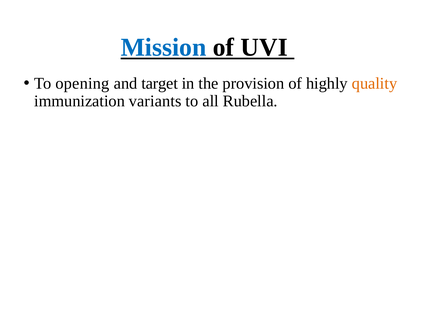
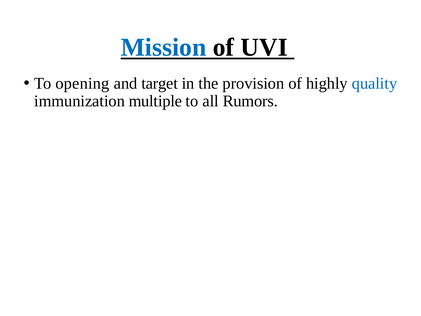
quality colour: orange -> blue (375, 83)
variants: variants -> multiple (155, 101)
Rubella: Rubella -> Rumors (250, 101)
